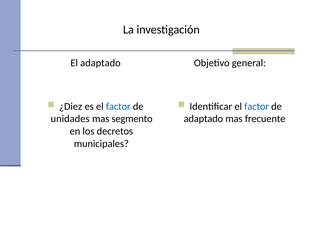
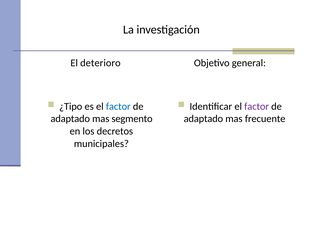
El adaptado: adaptado -> deterioro (100, 63)
¿Diez: ¿Diez -> ¿Tipo (71, 106)
factor colour: blue -> purple (257, 106)
unidades: unidades -> adaptado (70, 119)
